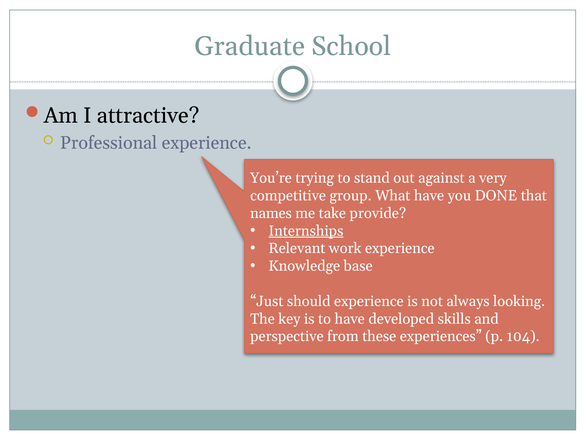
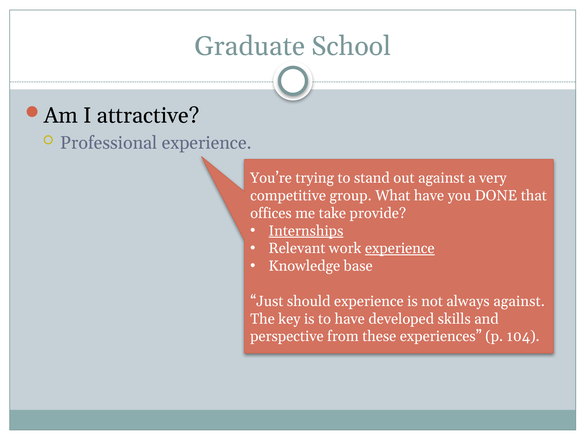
names: names -> offices (271, 213)
experience underline: none -> present (400, 248)
always looking: looking -> against (519, 301)
